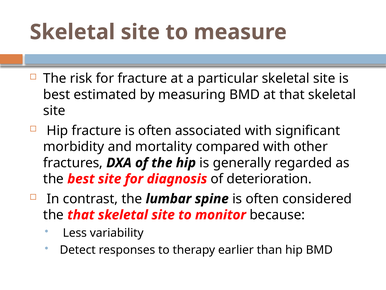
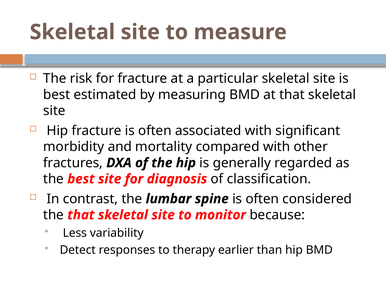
deterioration: deterioration -> classification (269, 179)
